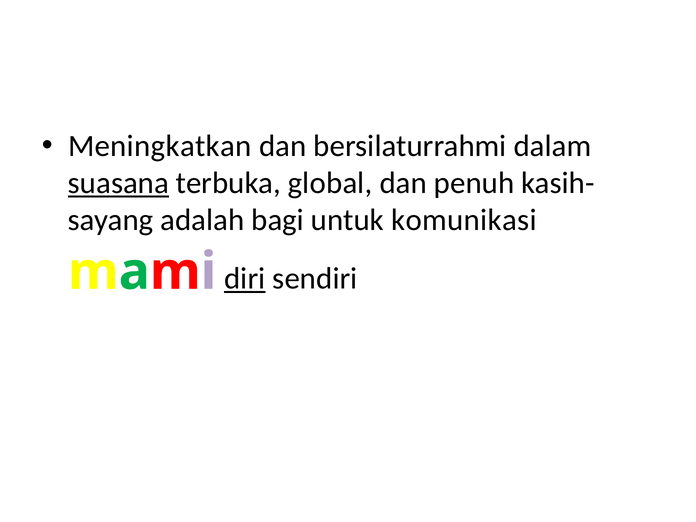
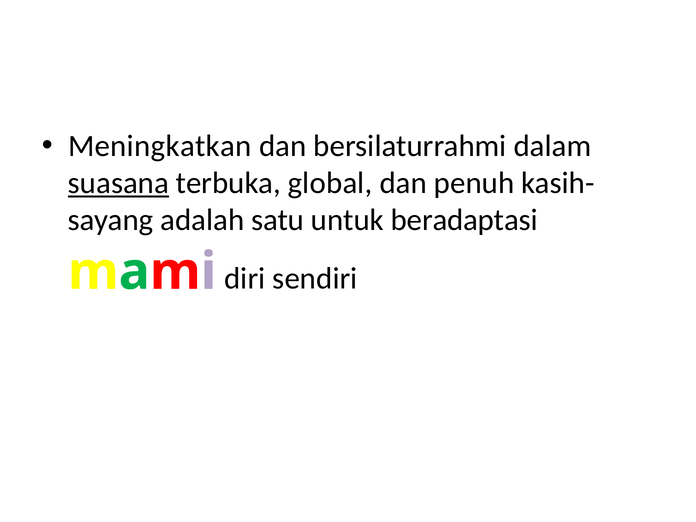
bagi: bagi -> satu (278, 220)
komunikasi: komunikasi -> beradaptasi (464, 220)
diri underline: present -> none (245, 279)
